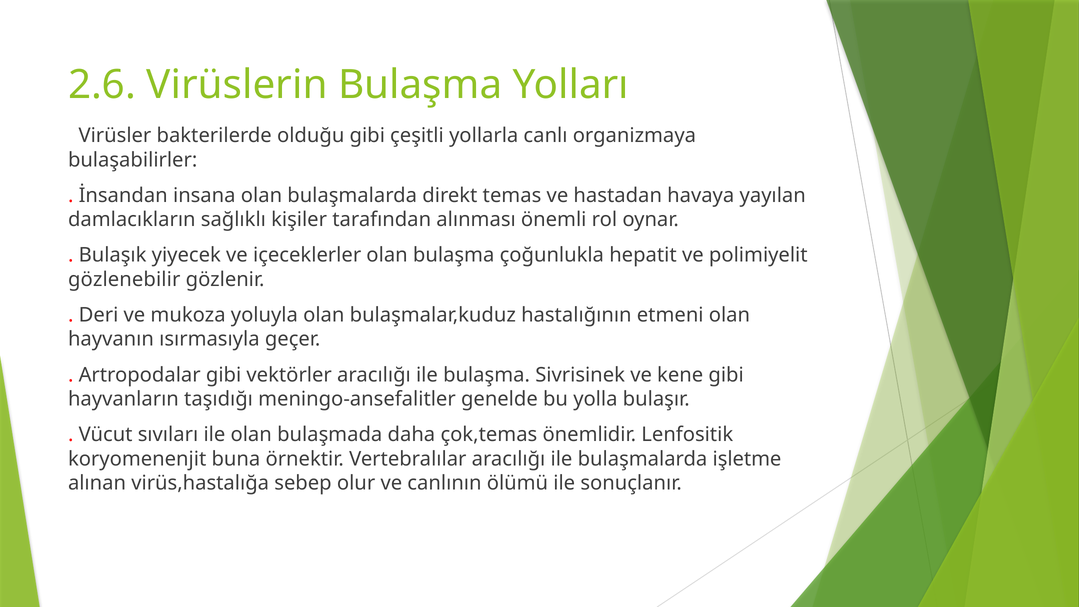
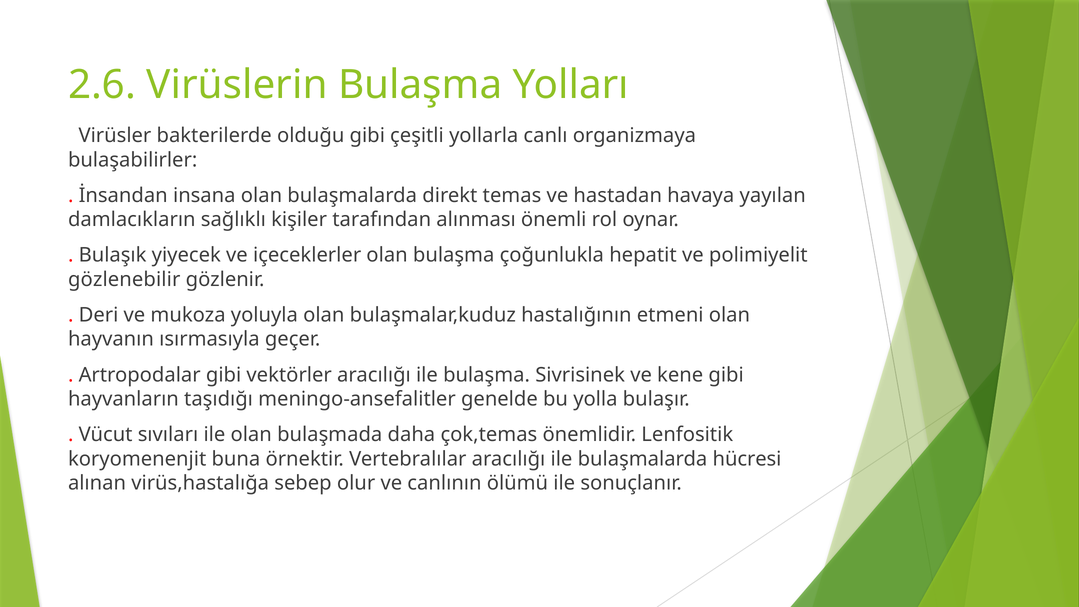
işletme: işletme -> hücresi (747, 459)
